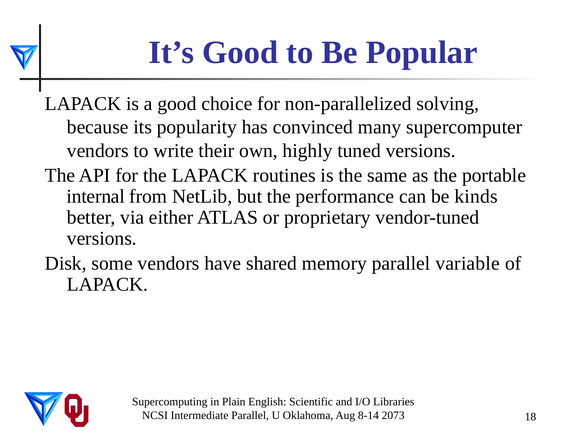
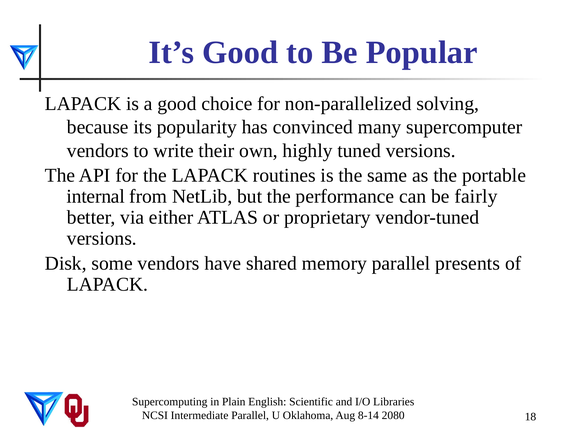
kinds: kinds -> fairly (476, 197)
variable: variable -> presents (468, 264)
2073: 2073 -> 2080 (393, 416)
